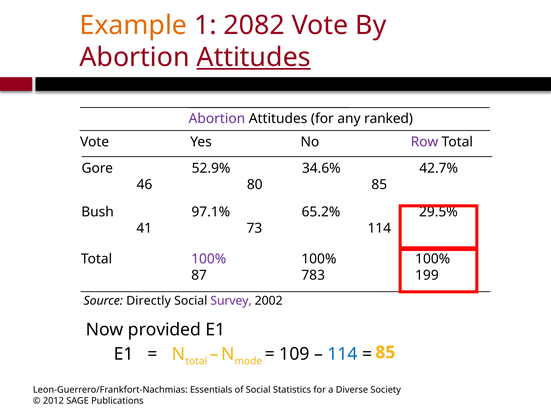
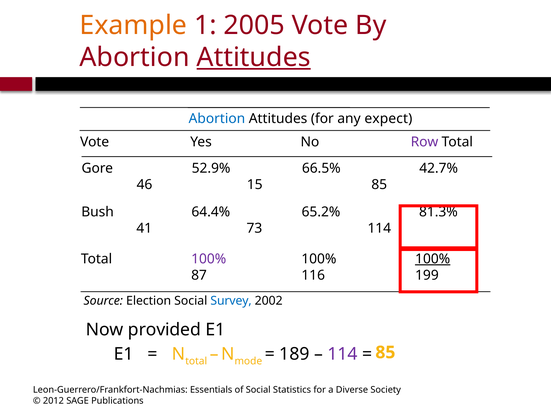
2082: 2082 -> 2005 (254, 25)
Abortion colour: purple -> blue (217, 119)
ranked: ranked -> expect (388, 119)
34.6%: 34.6% -> 66.5% (321, 168)
80: 80 -> 15 (255, 185)
97.1%: 97.1% -> 64.4% (211, 212)
29.5%: 29.5% -> 81.3% (438, 212)
100% underline: none -> present (433, 259)
783: 783 -> 116 (313, 276)
Directly: Directly -> Election (149, 301)
Survey colour: purple -> blue (231, 301)
109: 109 -> 189 (294, 354)
114 colour: blue -> purple (343, 354)
